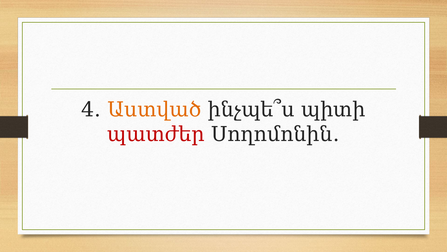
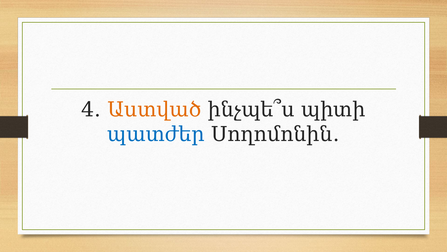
պատժեր colour: red -> blue (156, 134)
